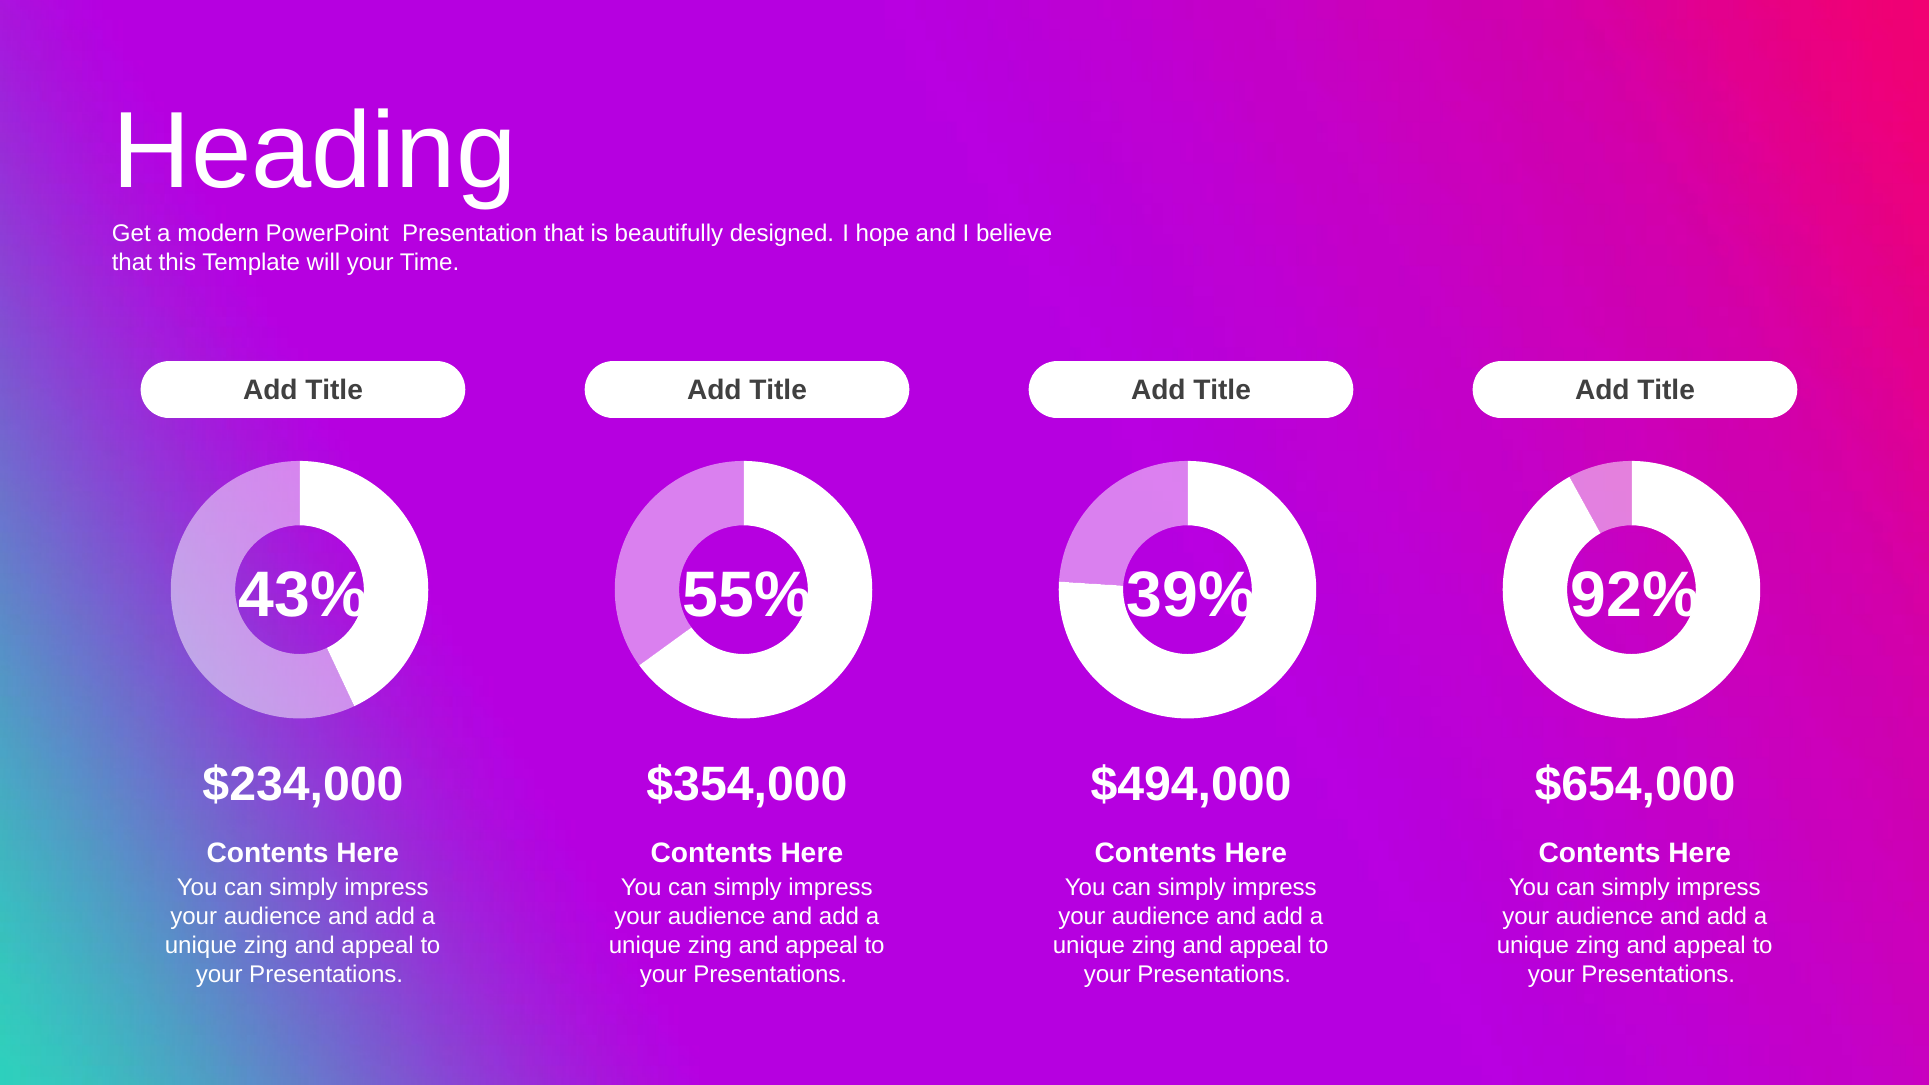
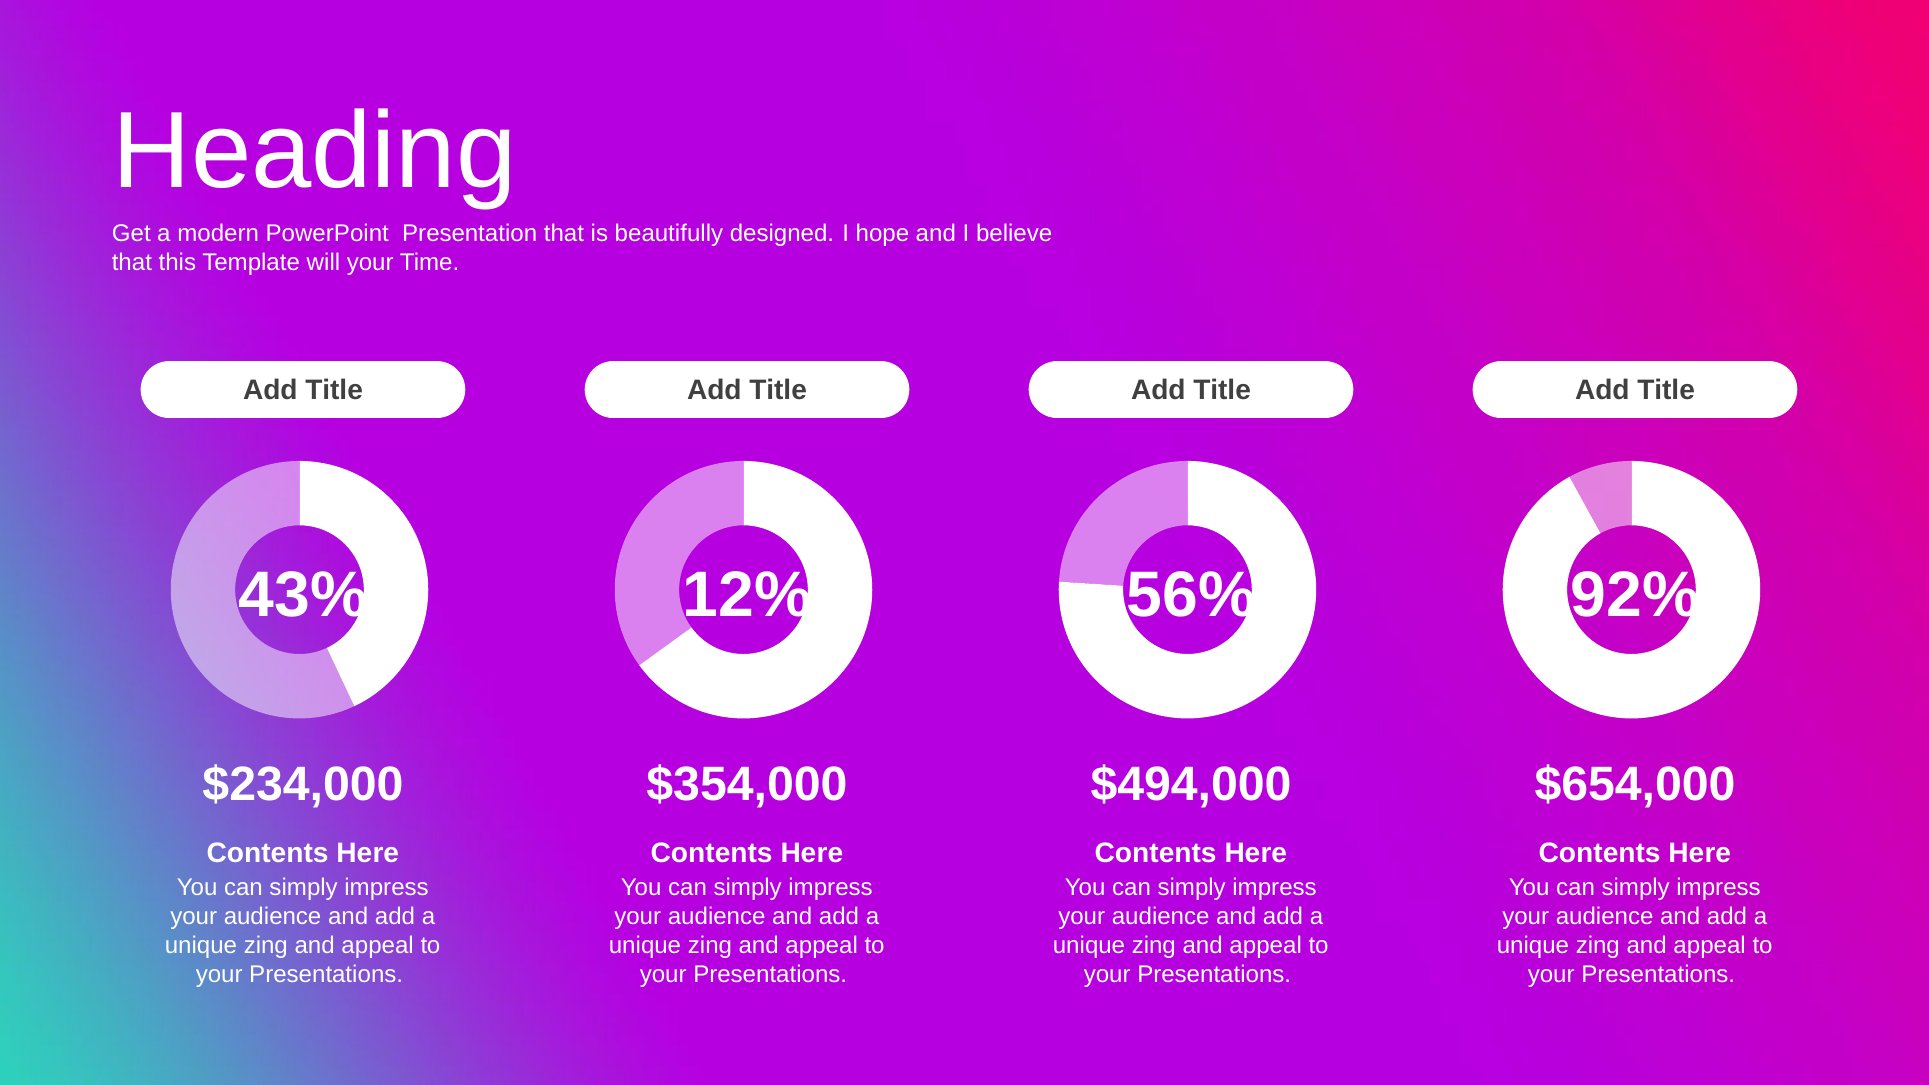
55%: 55% -> 12% (747, 596)
39%: 39% -> 56% (1191, 596)
